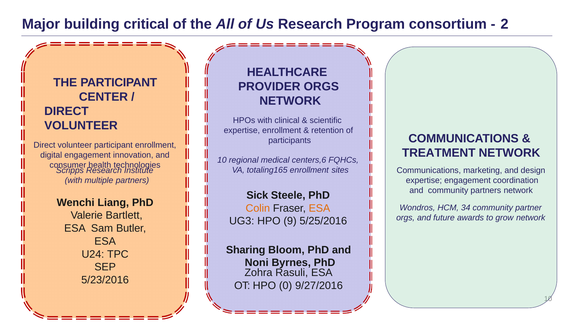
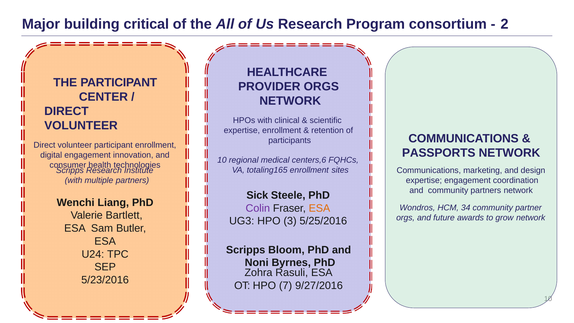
TREATMENT: TREATMENT -> PASSPORTS (439, 153)
Colin colour: orange -> purple (258, 208)
9: 9 -> 3 (290, 221)
Sharing: Sharing -> Scripps (246, 250)
0: 0 -> 7 (286, 286)
